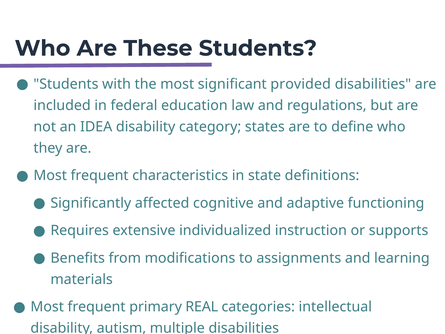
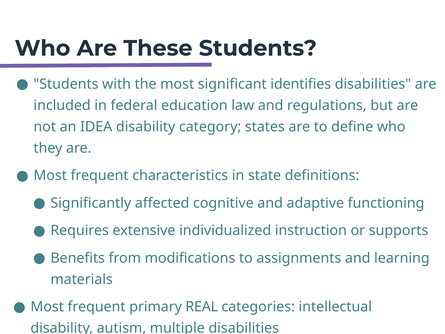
provided: provided -> identifies (301, 84)
